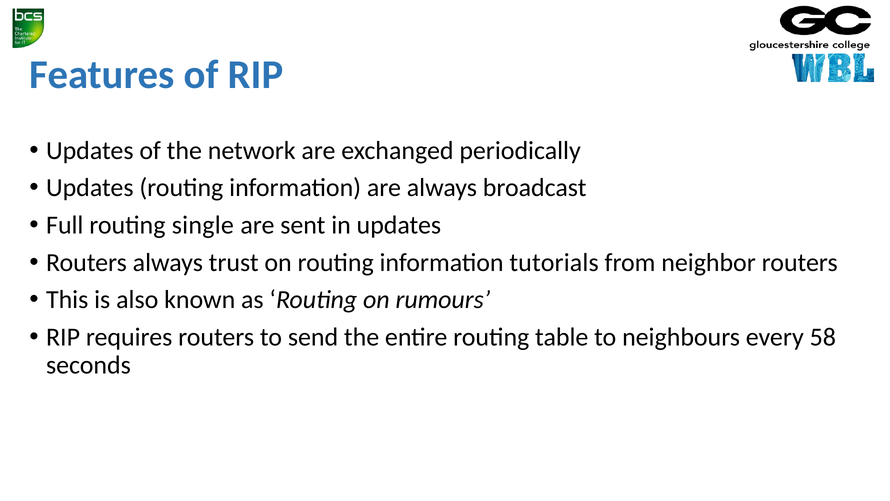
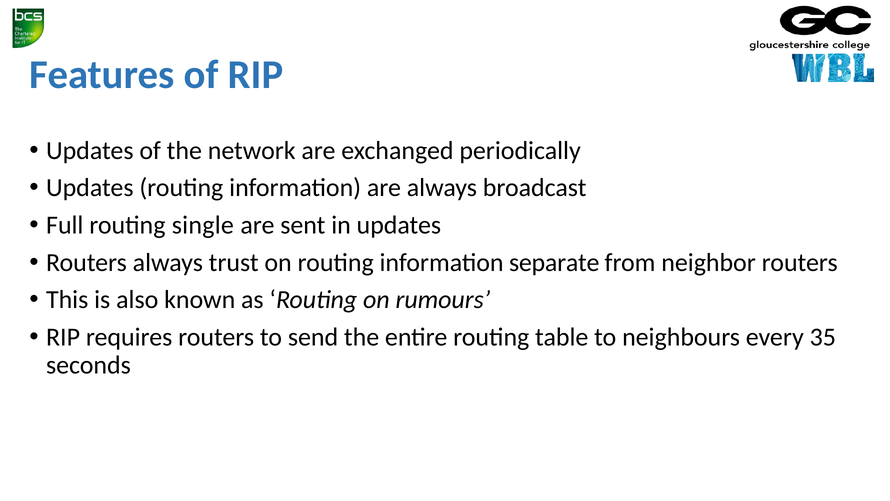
tutorials: tutorials -> separate (554, 262)
58: 58 -> 35 (823, 337)
